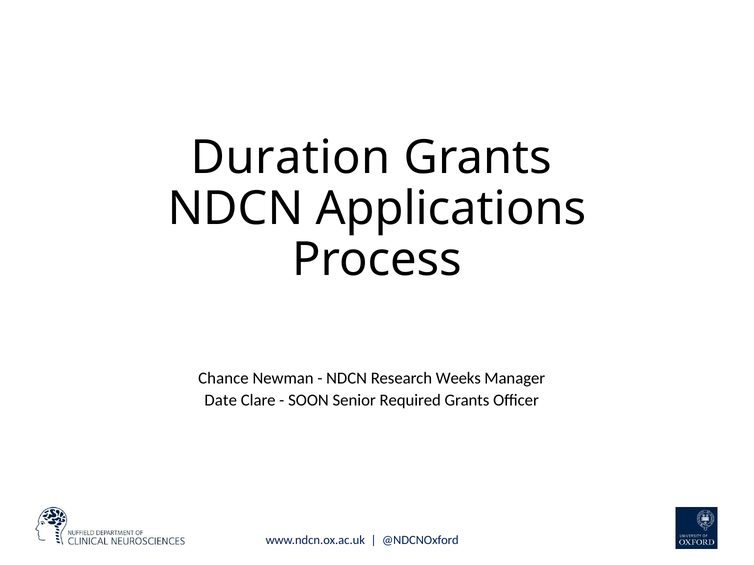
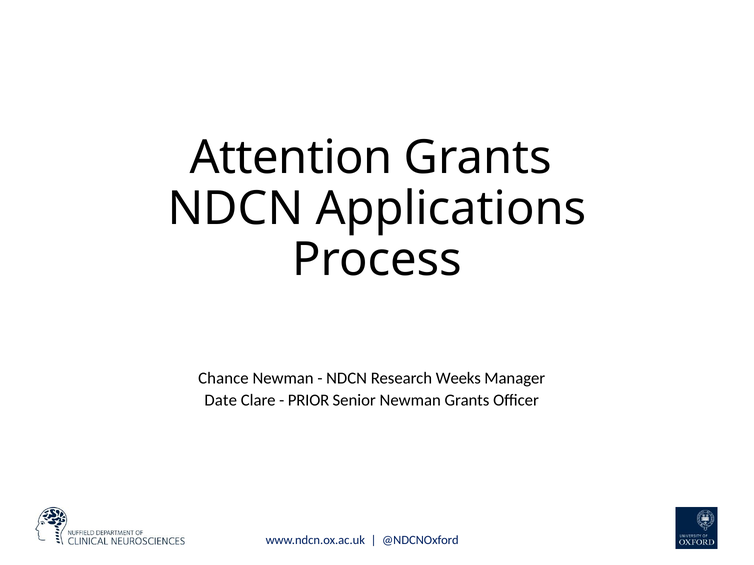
Duration: Duration -> Attention (291, 158)
SOON: SOON -> PRIOR (309, 400)
Senior Required: Required -> Newman (410, 400)
